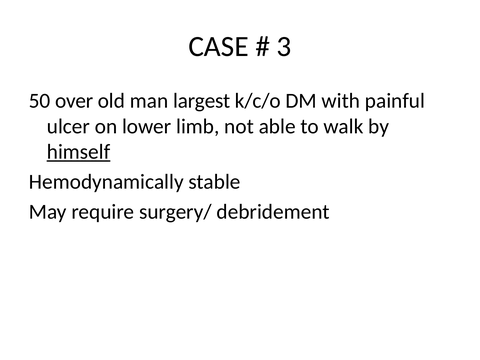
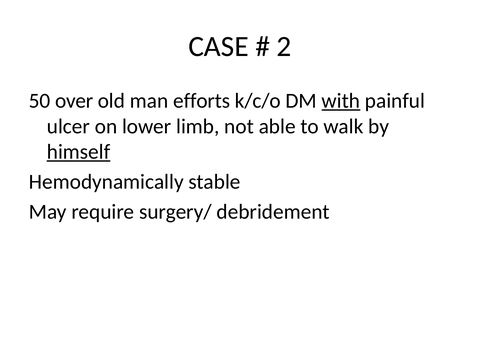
3: 3 -> 2 (284, 46)
largest: largest -> efforts (202, 101)
with underline: none -> present (341, 101)
